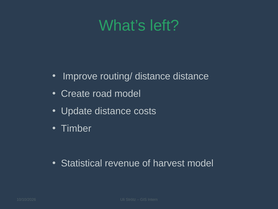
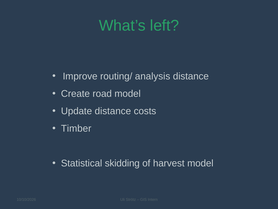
routing/ distance: distance -> analysis (153, 76)
revenue: revenue -> skidding (122, 163)
